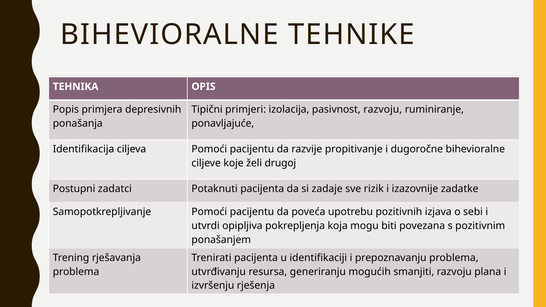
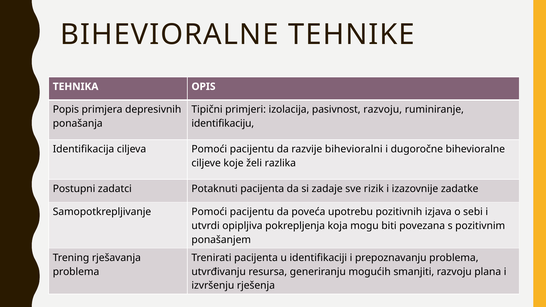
ponavljajuće: ponavljajuće -> identifikaciju (223, 124)
propitivanje: propitivanje -> bihevioralni (354, 149)
drugoj: drugoj -> razlika (280, 163)
